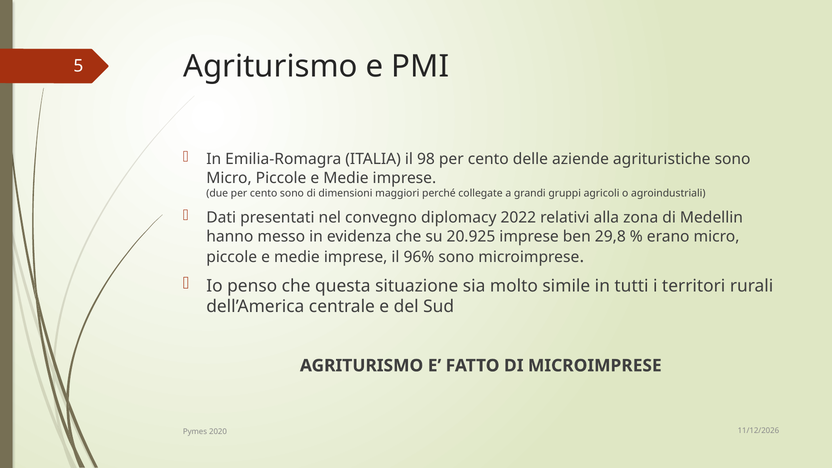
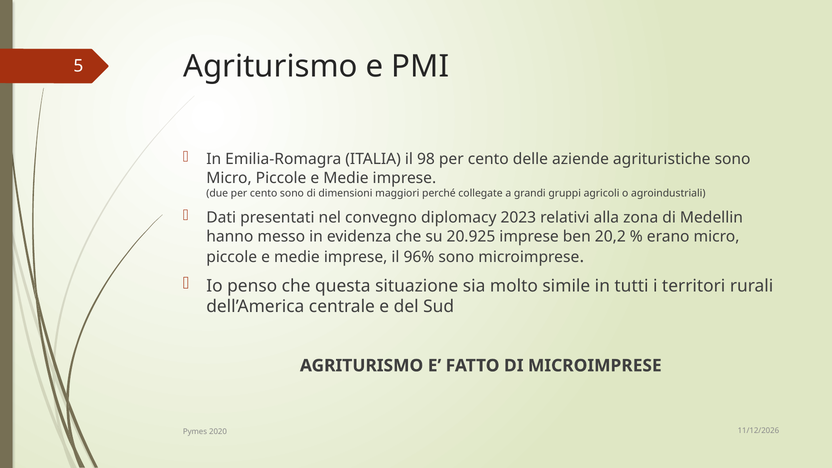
2022: 2022 -> 2023 (518, 218)
29,8: 29,8 -> 20,2 (610, 236)
